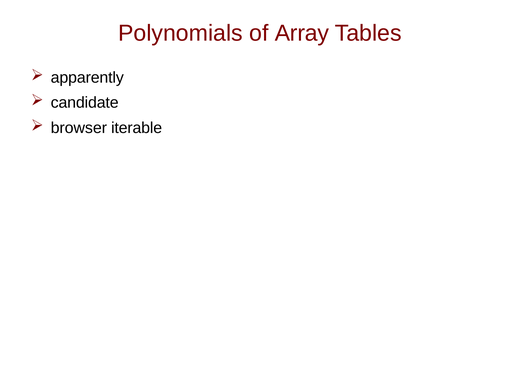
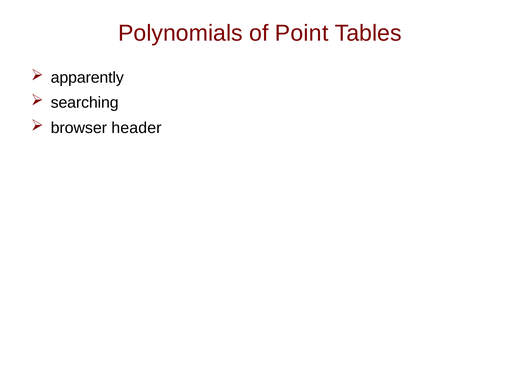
Array: Array -> Point (302, 33)
candidate: candidate -> searching (85, 103)
iterable: iterable -> header (136, 128)
